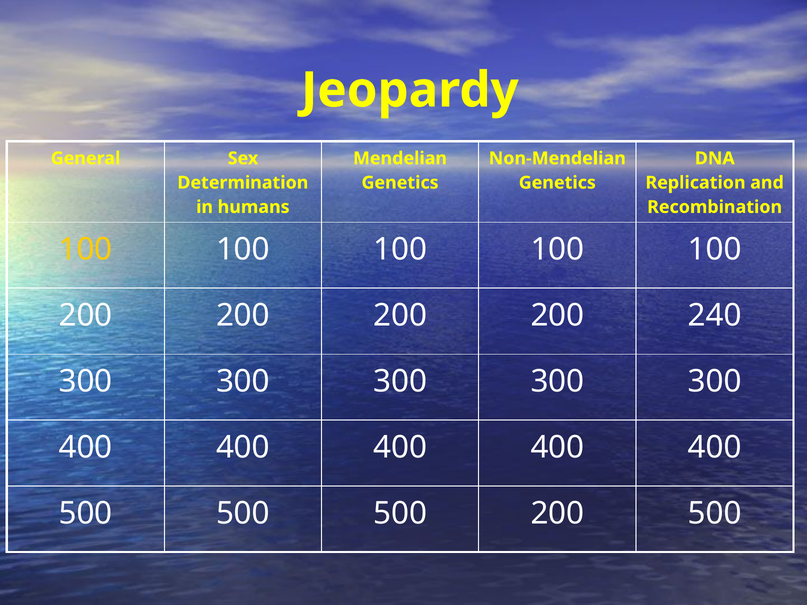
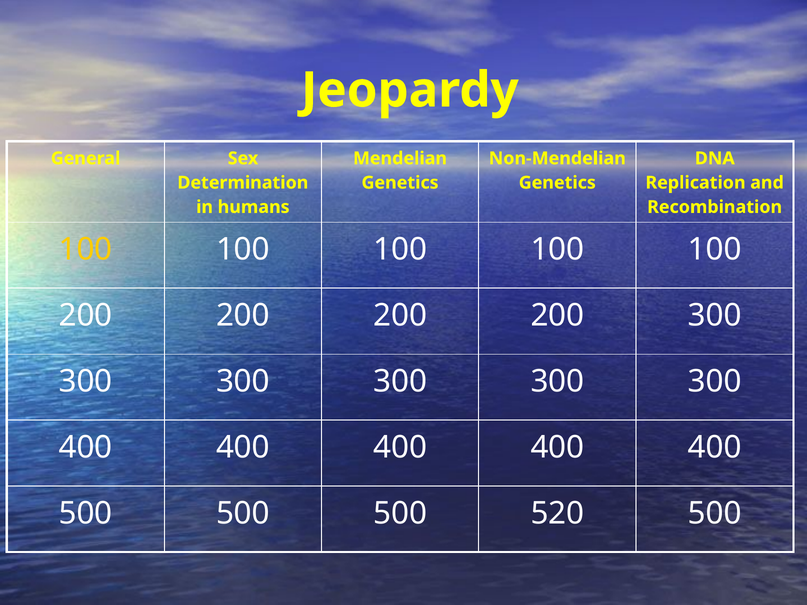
200 240: 240 -> 300 (715, 315)
500 200: 200 -> 520 (557, 513)
